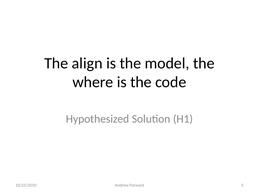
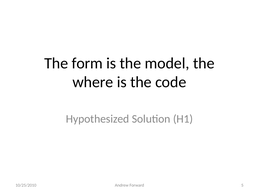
align: align -> form (87, 63)
